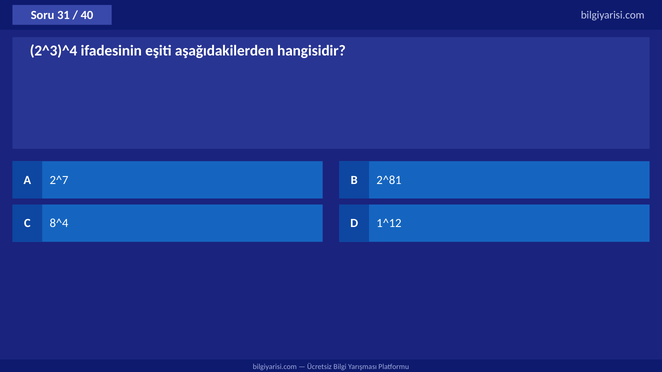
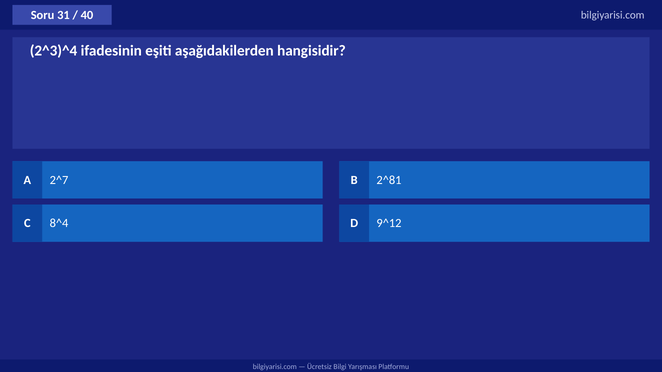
1^12: 1^12 -> 9^12 (389, 224)
